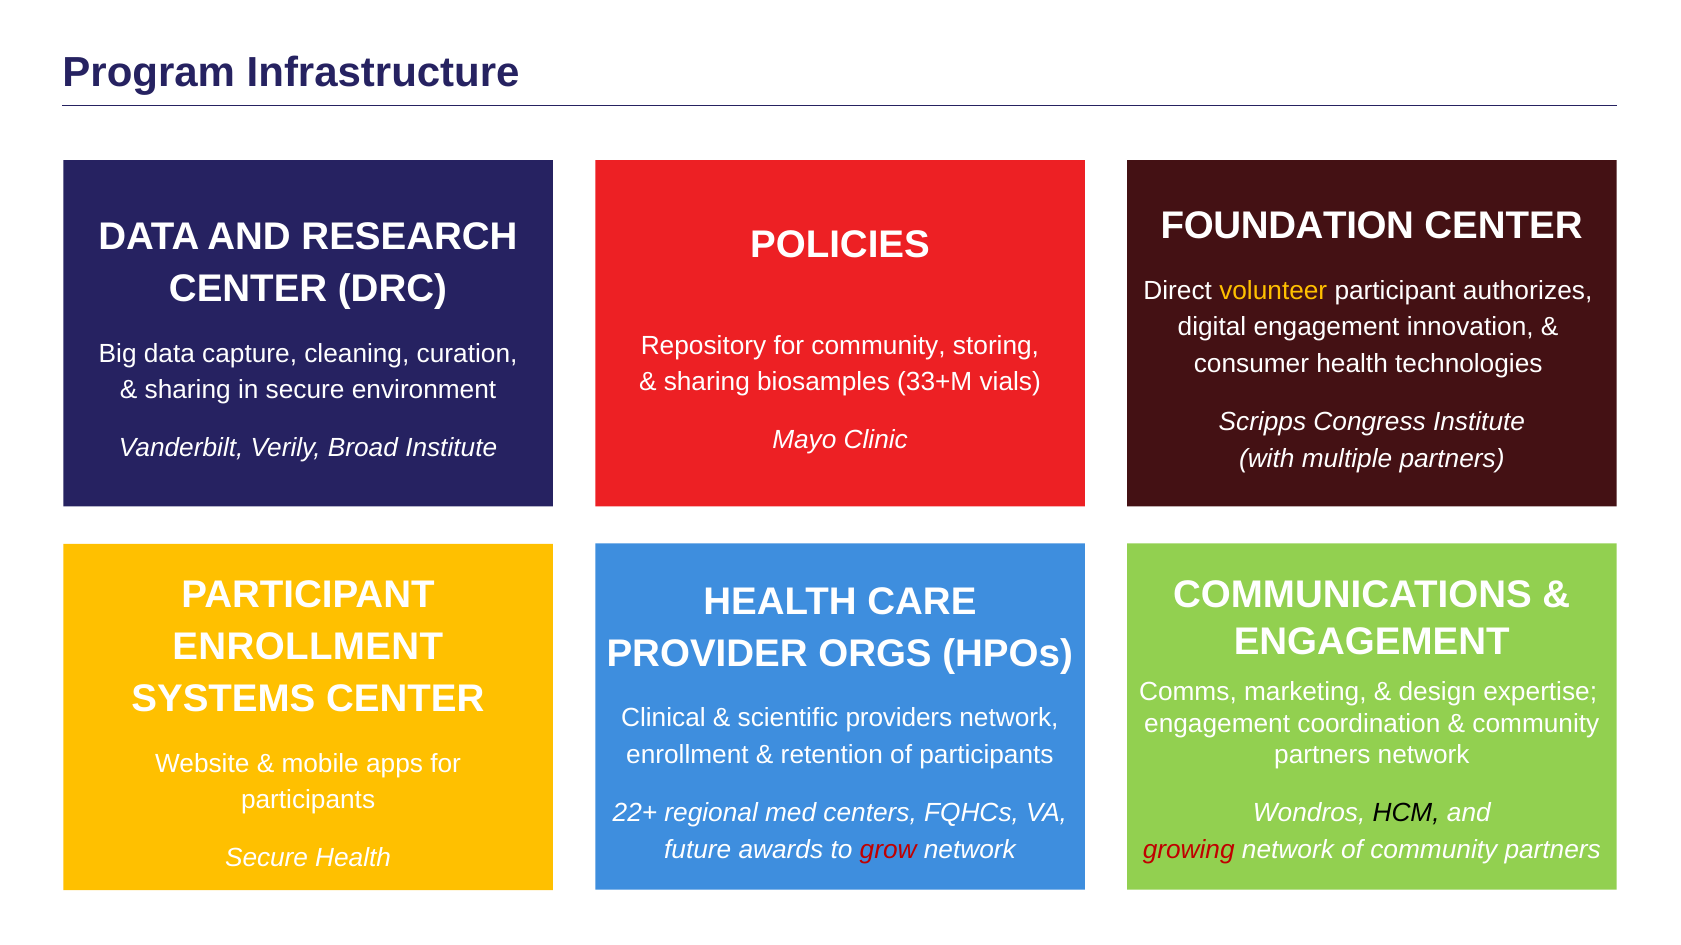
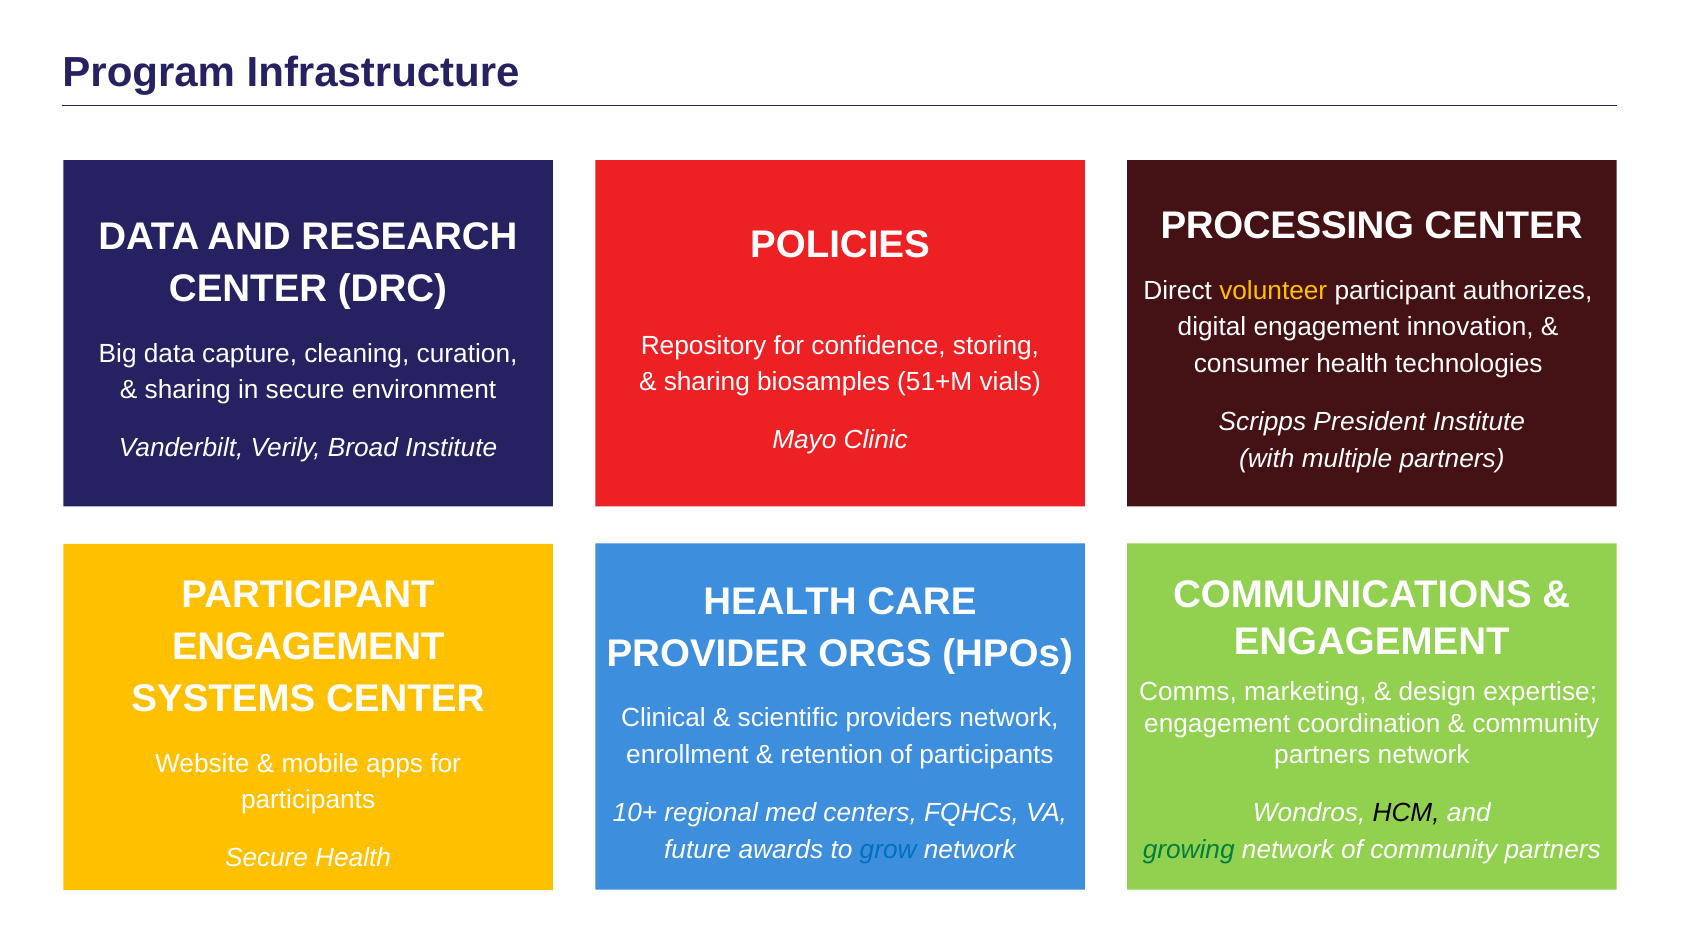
FOUNDATION: FOUNDATION -> PROCESSING (1287, 226)
for community: community -> confidence (879, 346)
33+M: 33+M -> 51+M (935, 382)
Congress: Congress -> President (1370, 422)
ENROLLMENT: ENROLLMENT -> ENGAGEMENT (308, 647)
22+: 22+ -> 10+ (635, 813)
grow colour: red -> blue (888, 850)
growing colour: red -> green (1189, 850)
